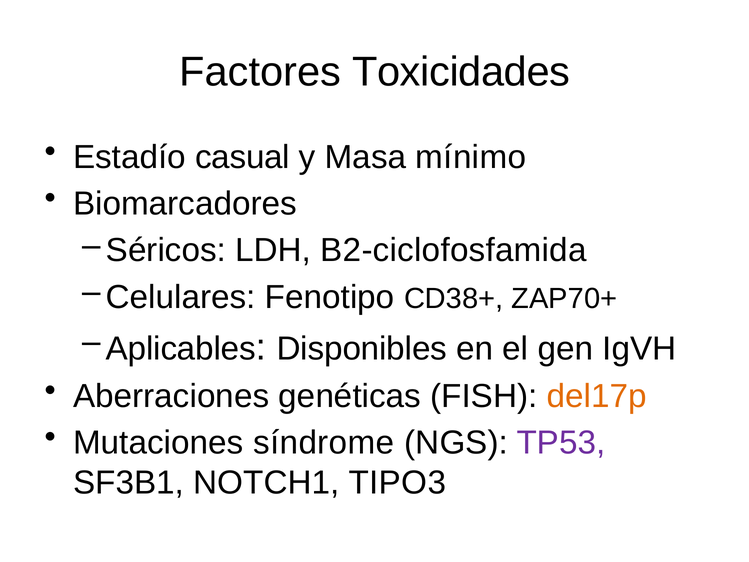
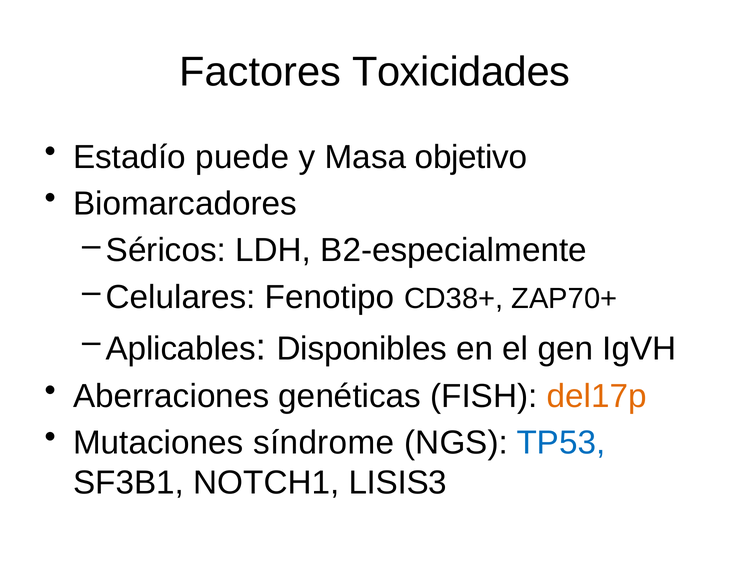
casual: casual -> puede (242, 157)
mínimo: mínimo -> objetivo (471, 157)
B2-ciclofosfamida: B2-ciclofosfamida -> B2-especialmente (454, 250)
TP53 colour: purple -> blue (561, 443)
TIPO3: TIPO3 -> LISIS3 (398, 483)
